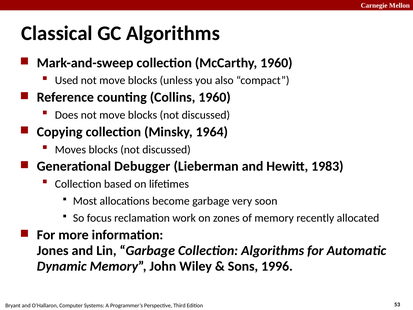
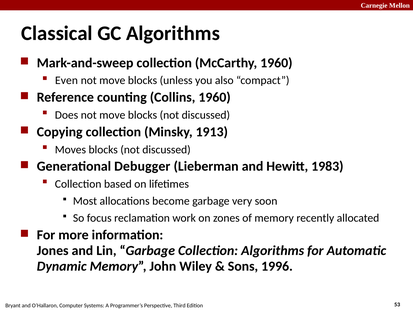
Used: Used -> Even (66, 80)
1964: 1964 -> 1913 (212, 132)
